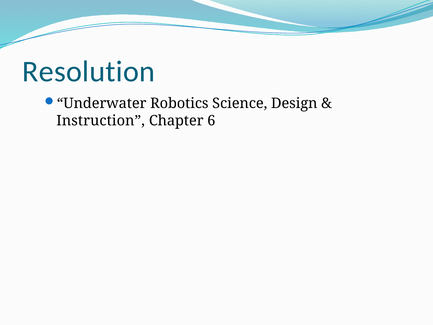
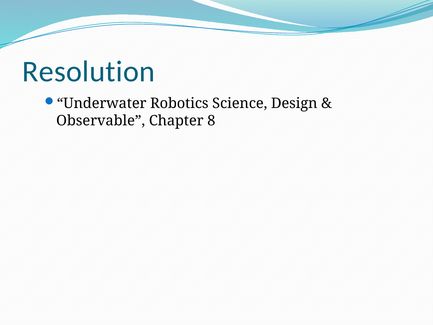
Instruction: Instruction -> Observable (101, 121)
6: 6 -> 8 (211, 121)
